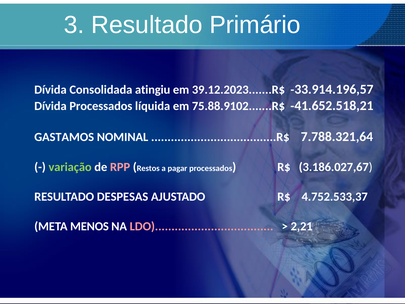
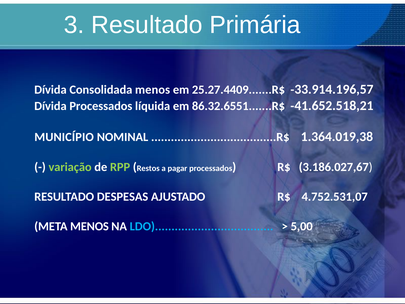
Primário: Primário -> Primária (255, 25)
Consolidada atingiu: atingiu -> menos (153, 90)
39.12.2023.......R$: 39.12.2023.......R$ -> 25.27.4409.......R$ (238, 90)
75.88.9102.......R$: 75.88.9102.......R$ -> 86.32.6551.......R$ (238, 106)
GASTAMOS: GASTAMOS -> MUNICÍPIO (64, 137)
7.788.321,64: 7.788.321,64 -> 1.364.019,38 (337, 137)
RPP colour: pink -> light green (120, 167)
4.752.533,37: 4.752.533,37 -> 4.752.531,07 (335, 197)
LDO colour: pink -> light blue (202, 226)
2,21: 2,21 -> 5,00 (302, 226)
